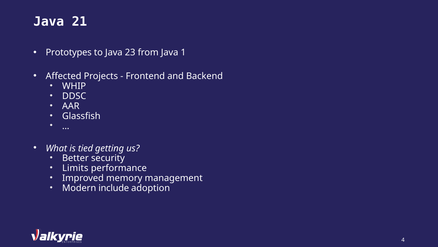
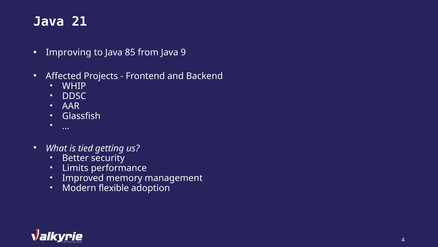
Prototypes: Prototypes -> Improving (69, 52)
23: 23 -> 85 (130, 52)
1: 1 -> 9 (183, 52)
include: include -> flexible (114, 188)
